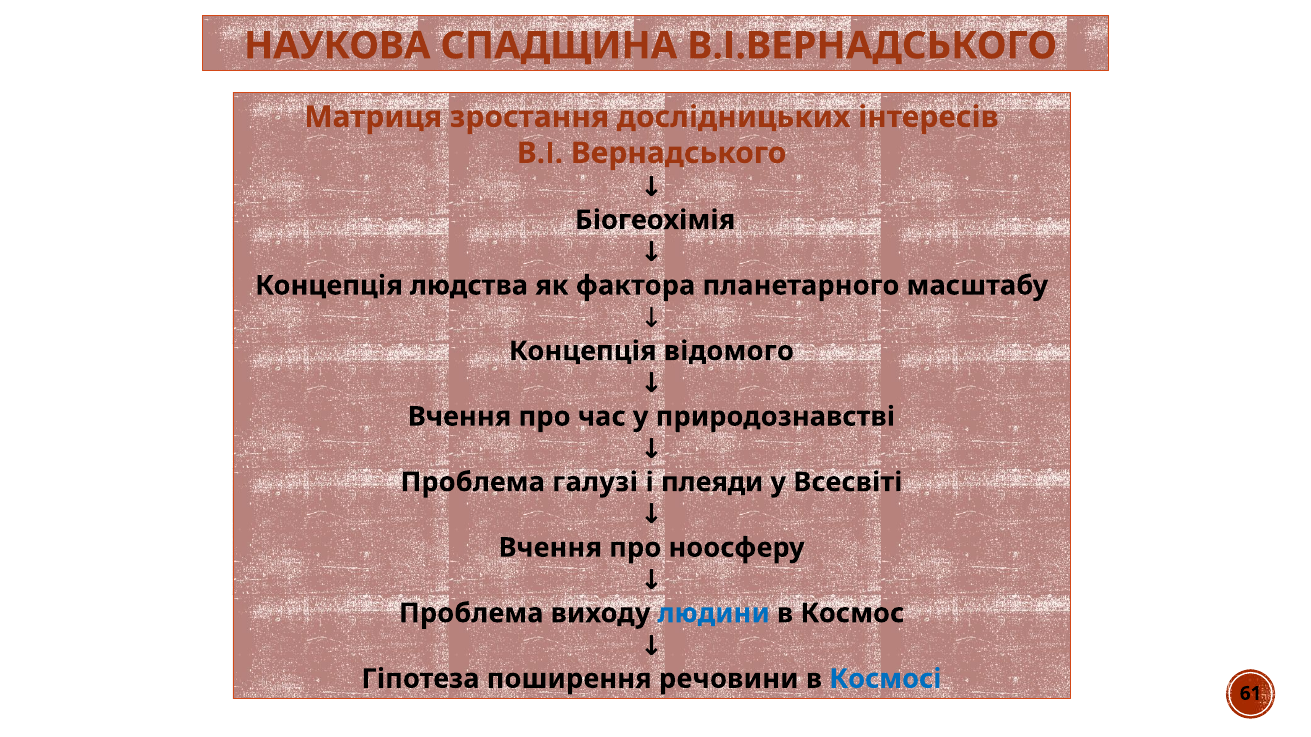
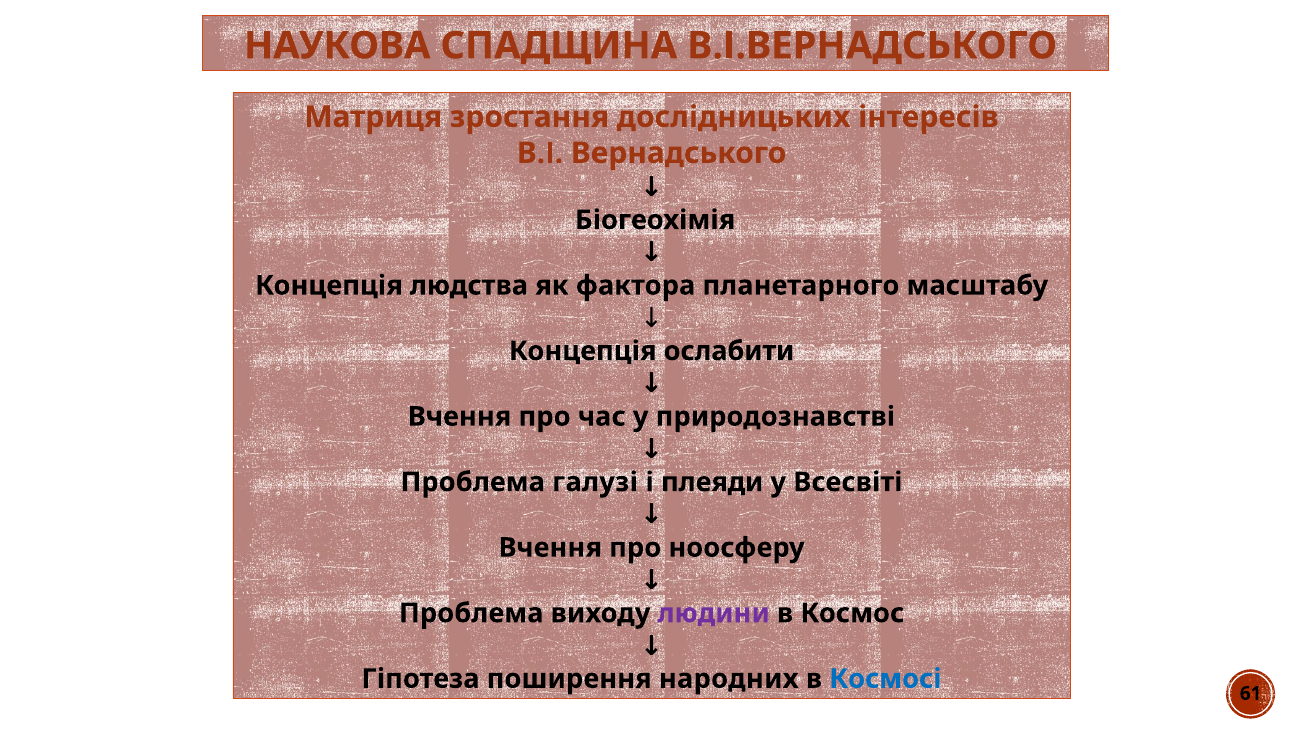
відомого: відомого -> ослабити (729, 351)
людини colour: blue -> purple (714, 614)
речовини: речовини -> народних (729, 679)
